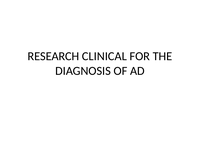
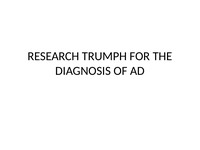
CLINICAL: CLINICAL -> TRUMPH (104, 56)
